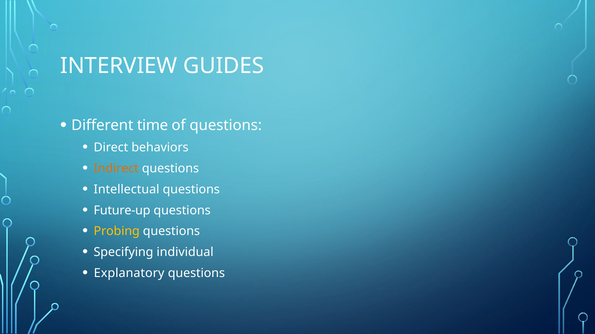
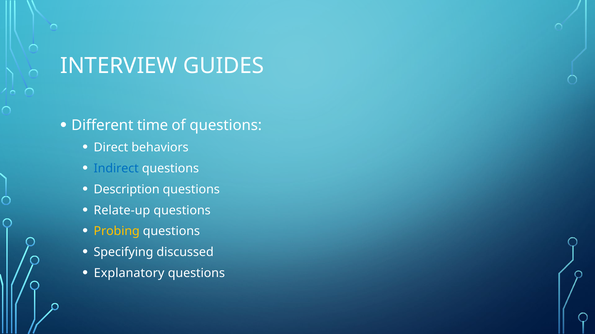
Indirect colour: orange -> blue (116, 169)
Intellectual: Intellectual -> Description (127, 190)
Future-up: Future-up -> Relate-up (122, 211)
individual: individual -> discussed (185, 253)
